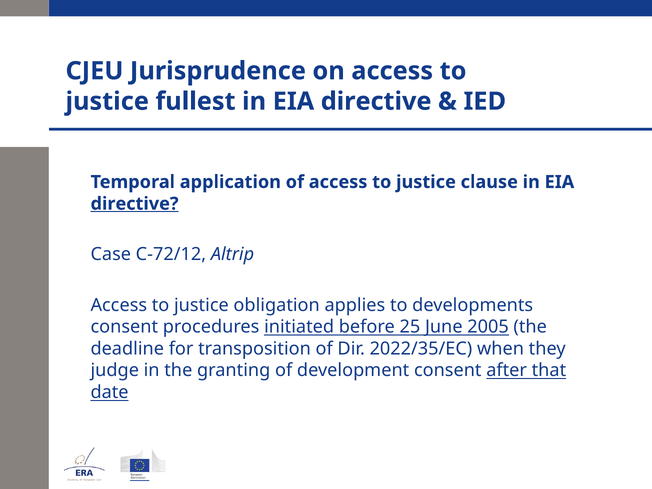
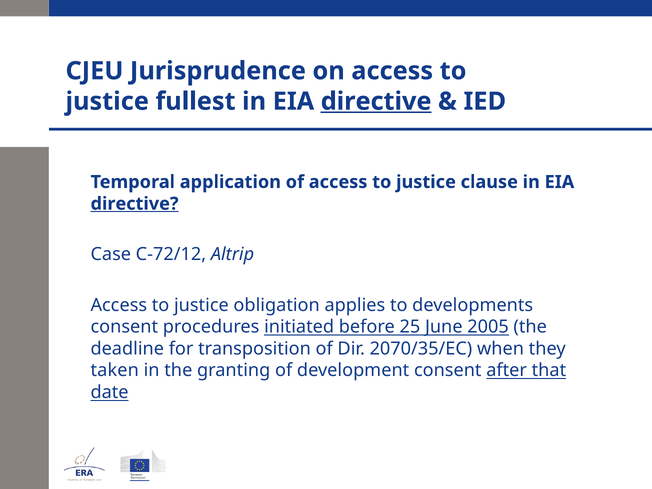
directive underline: none -> present (376, 101)
2022/35/EC: 2022/35/EC -> 2070/35/EC (421, 349)
judge: judge -> taken (115, 370)
